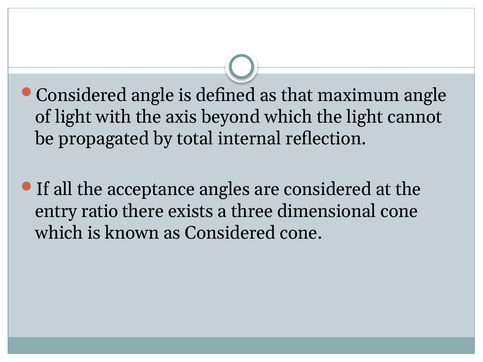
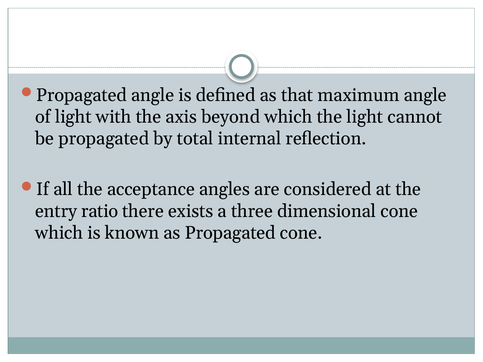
Considered: Considered -> Propagated (81, 95)
as Considered: Considered -> Propagated (230, 233)
